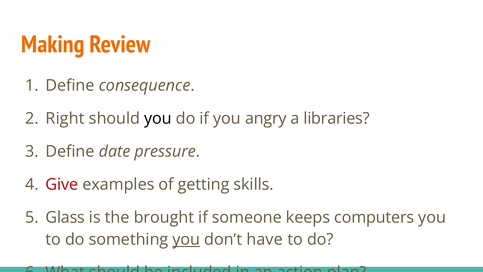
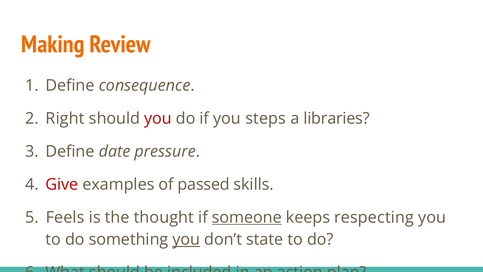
you colour: black -> red (158, 118)
angry: angry -> steps (266, 118)
getting: getting -> passed (204, 184)
Glass: Glass -> Feels (65, 217)
brought: brought -> thought (164, 217)
someone underline: none -> present (247, 217)
computers: computers -> respecting (374, 217)
have: have -> state (265, 239)
